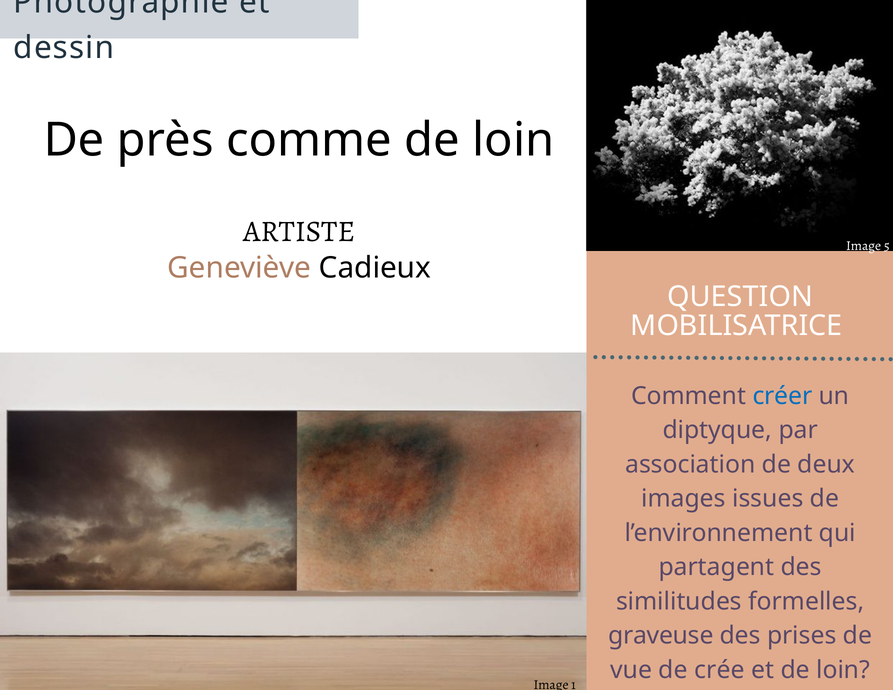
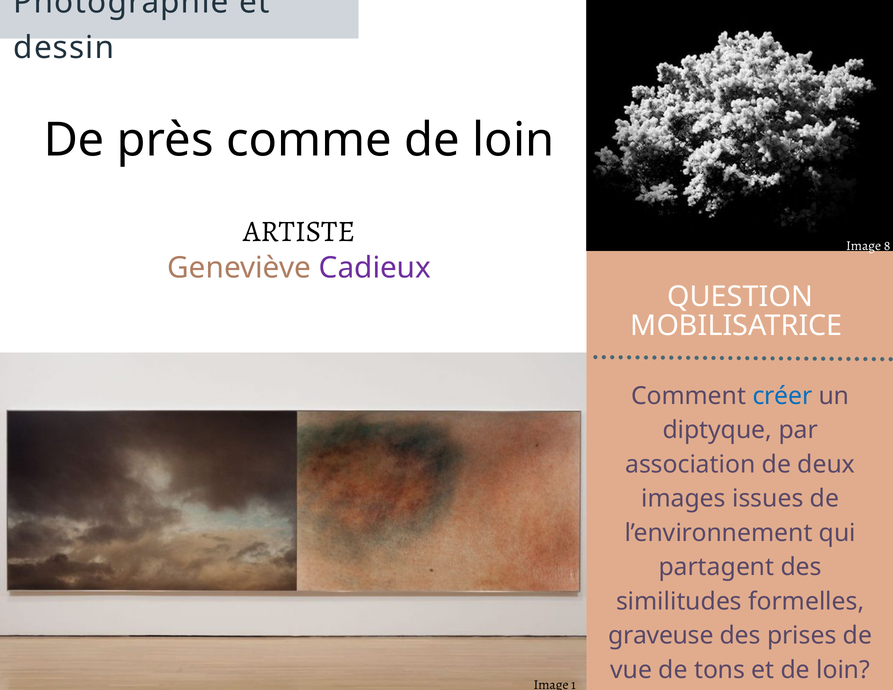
5: 5 -> 8 (887, 246)
Cadieux colour: black -> purple (375, 268)
crée: crée -> tons (720, 670)
